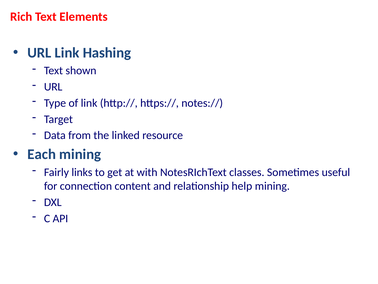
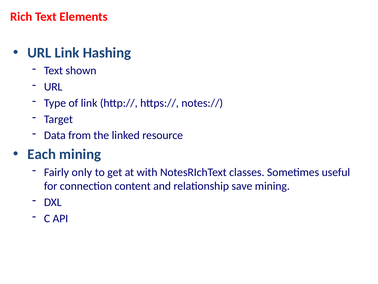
links: links -> only (82, 172)
help: help -> save (242, 186)
